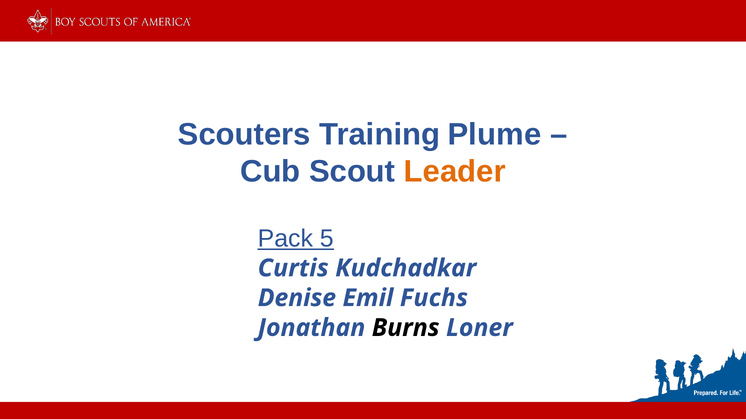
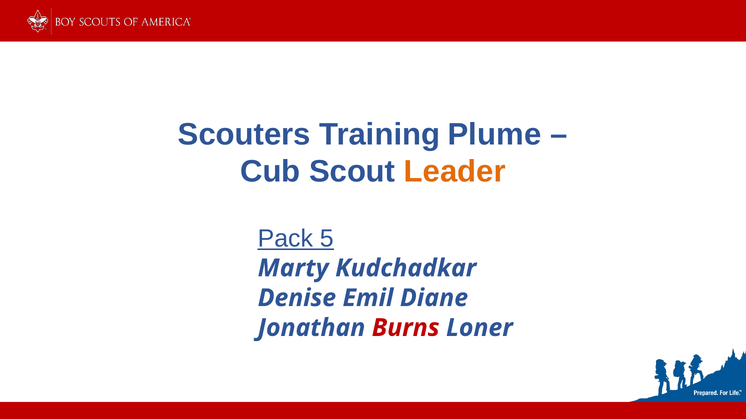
Curtis: Curtis -> Marty (293, 269)
Fuchs: Fuchs -> Diane (434, 298)
Burns colour: black -> red (406, 328)
